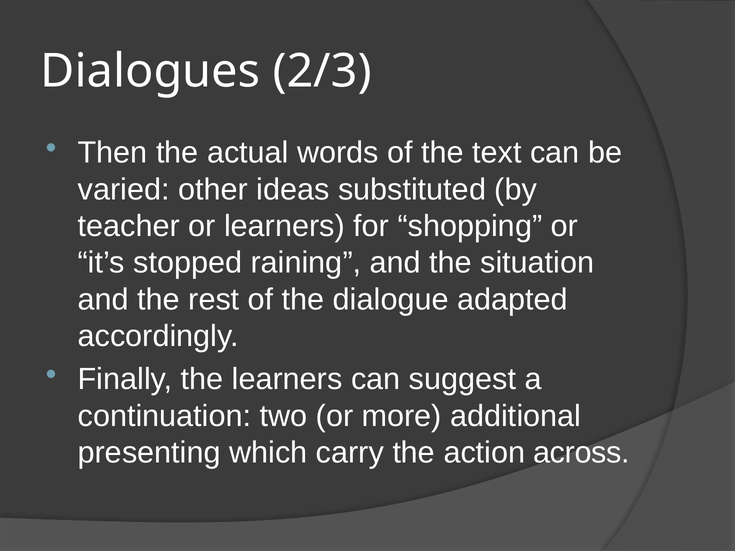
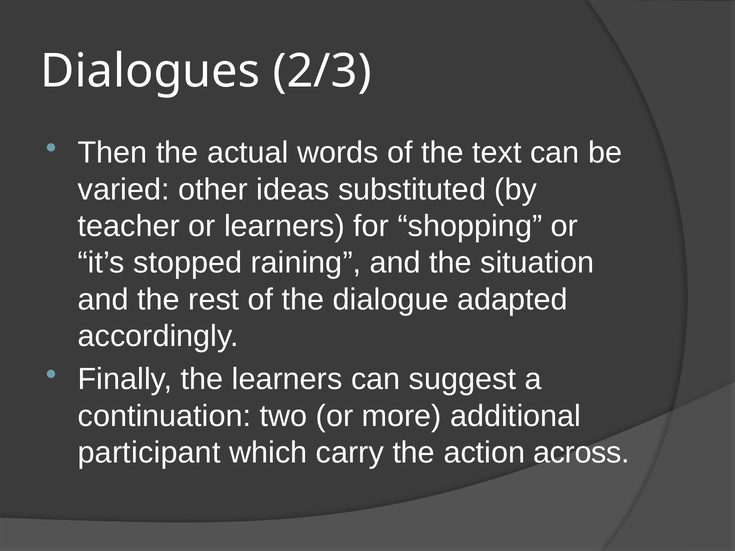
presenting: presenting -> participant (149, 453)
